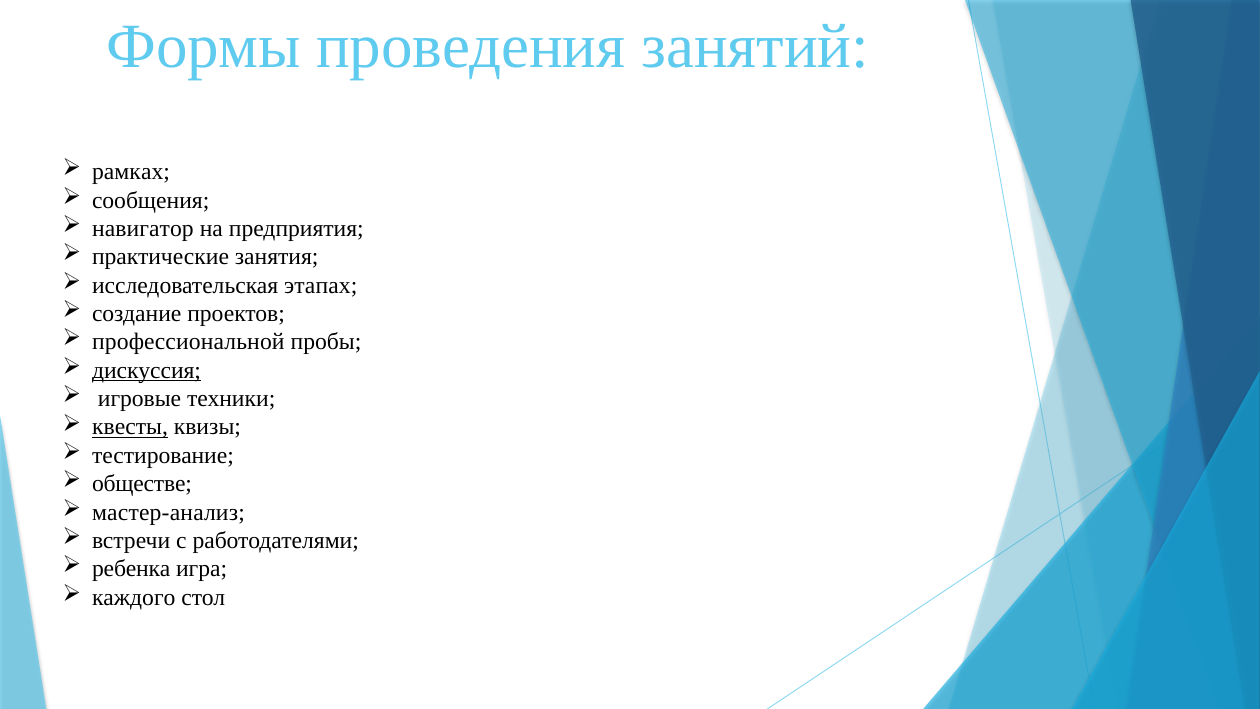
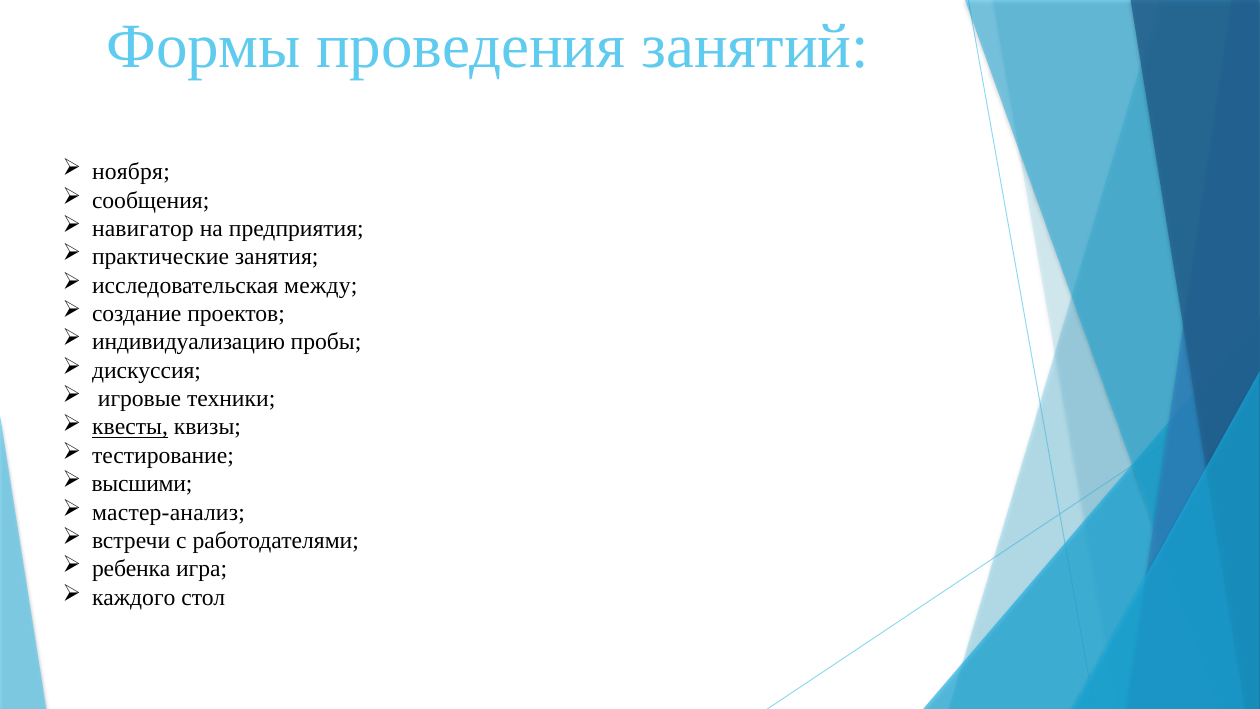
рамках: рамках -> ноября (131, 172)
этапах: этапах -> между (321, 285)
профессиональной: профессиональной -> индивидуализацию (188, 342)
дискуссия underline: present -> none (147, 370)
обществе: обществе -> высшими (142, 484)
